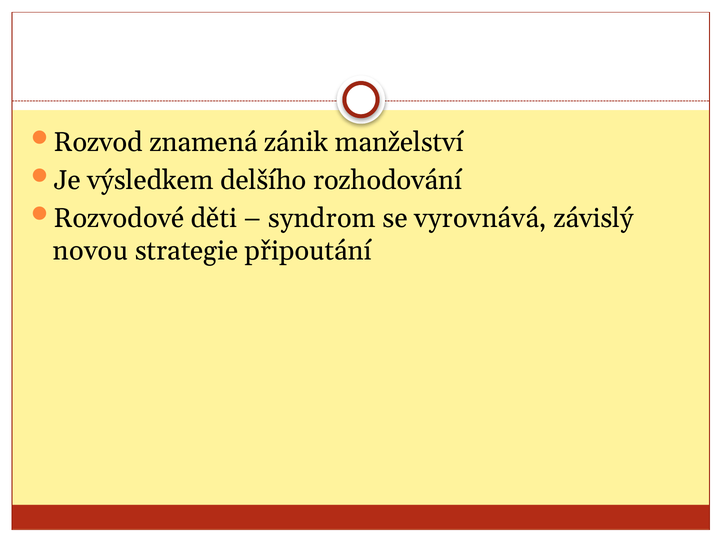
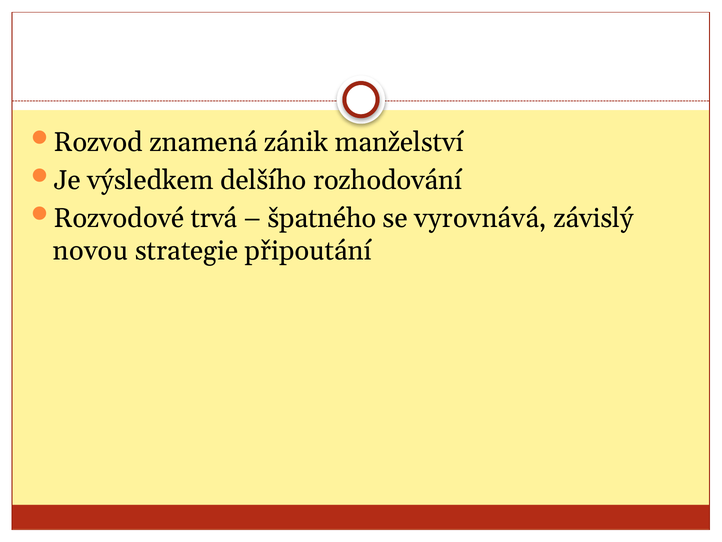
děti: děti -> trvá (214, 218)
syndrom: syndrom -> špatného (322, 218)
